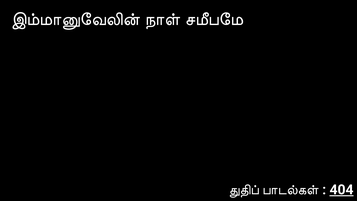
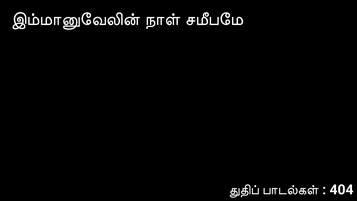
404 underline: present -> none (342, 190)
